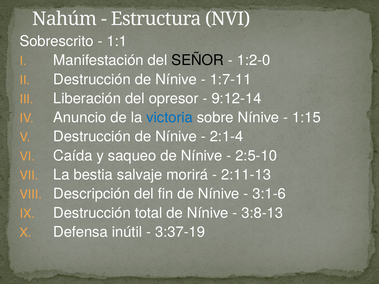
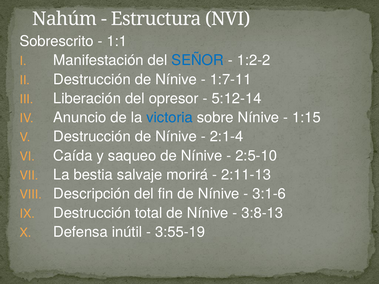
SEÑOR colour: black -> blue (198, 60)
1:2-0: 1:2-0 -> 1:2-2 (254, 60)
9:12-14: 9:12-14 -> 5:12-14 (236, 99)
3:37-19: 3:37-19 -> 3:55-19 (180, 232)
